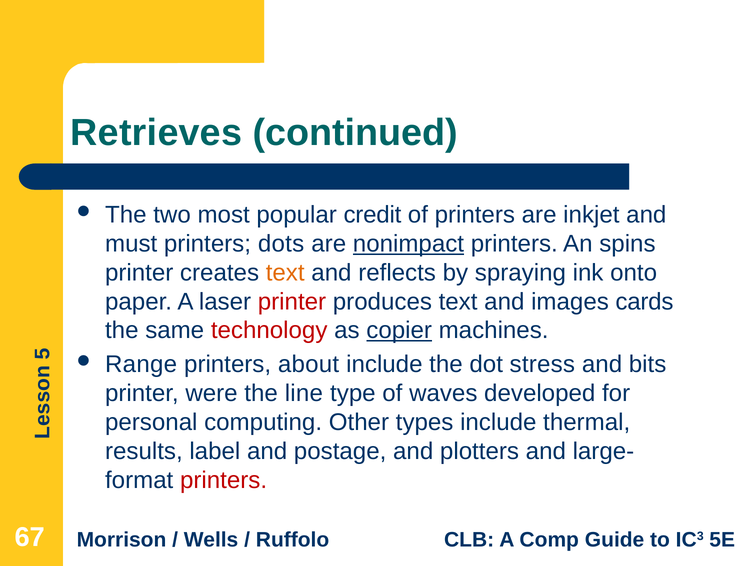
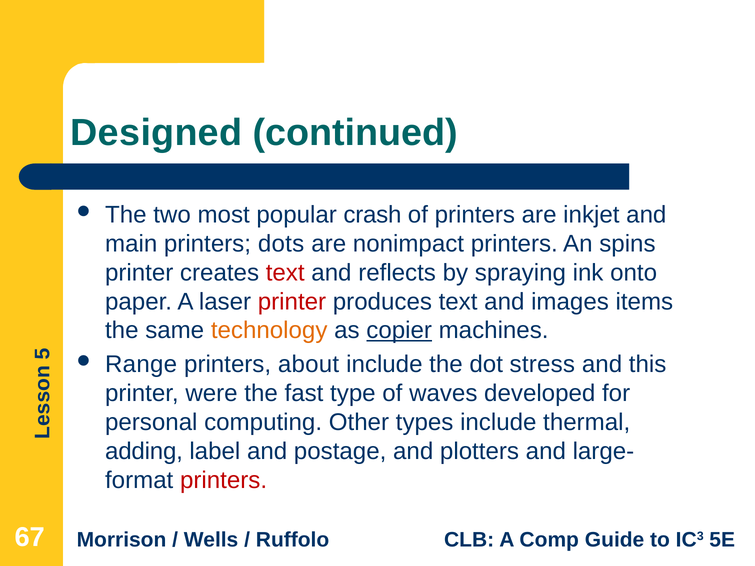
Retrieves: Retrieves -> Designed (156, 133)
credit: credit -> crash (372, 215)
must: must -> main (131, 244)
nonimpact underline: present -> none (408, 244)
text colour: orange -> red (285, 273)
cards: cards -> items (644, 302)
technology colour: red -> orange (269, 331)
bits: bits -> this (648, 365)
line: line -> fast (304, 394)
results: results -> adding (144, 451)
